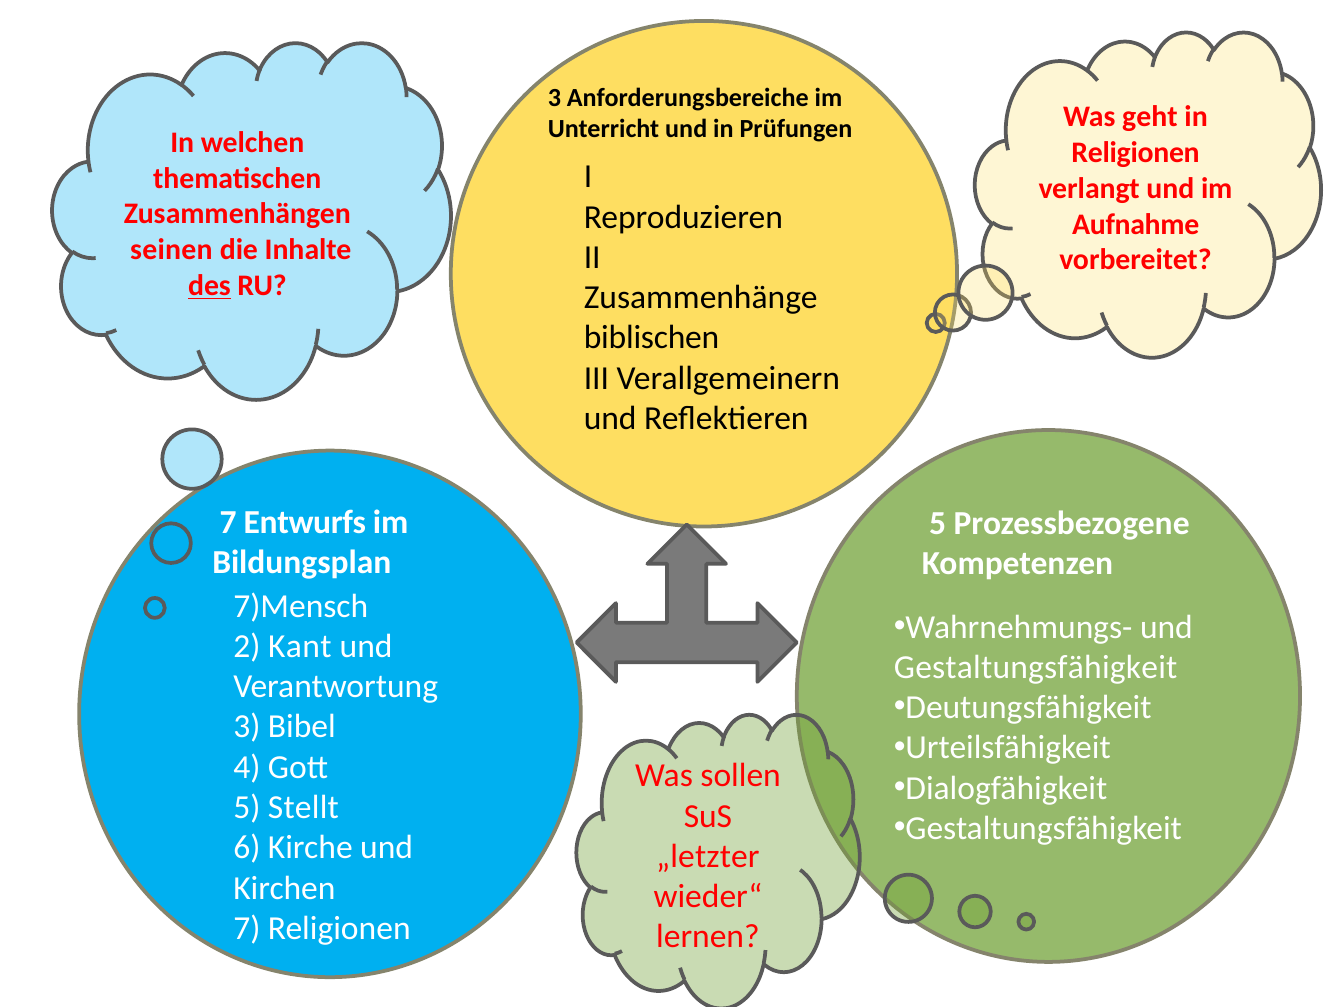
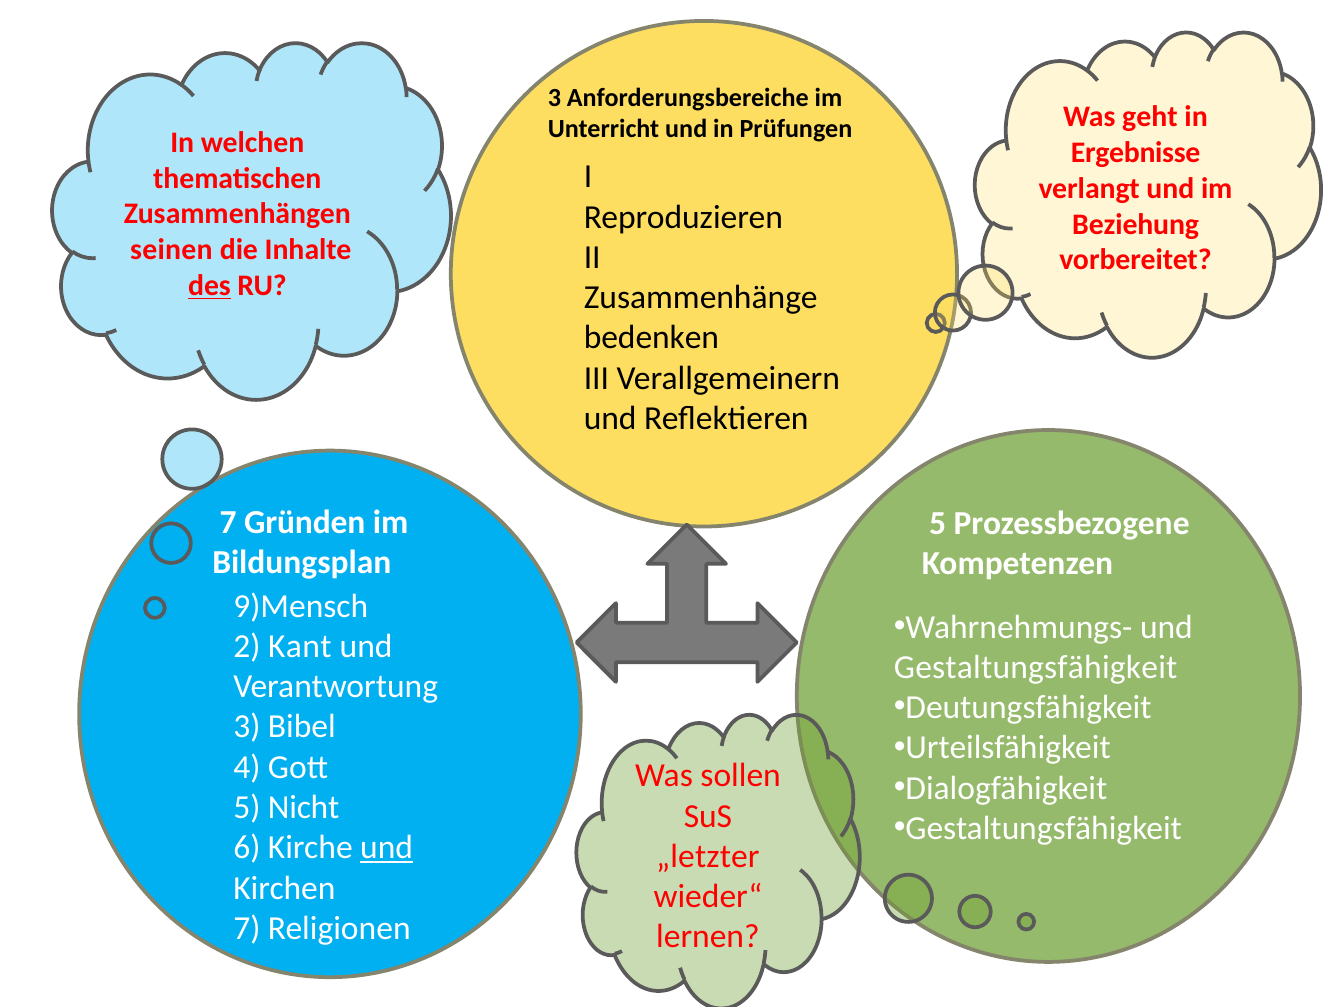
Religionen: Religionen -> Ergebnisse (1136, 153)
Aufnahme: Aufnahme -> Beziehung (1136, 224)
biblischen: biblischen -> bedenken (651, 338)
Entwurfs: Entwurfs -> Gründen (305, 522)
7)Mensch: 7)Mensch -> 9)Mensch (301, 606)
Stellt: Stellt -> Nicht (304, 807)
und underline: none -> present (387, 847)
